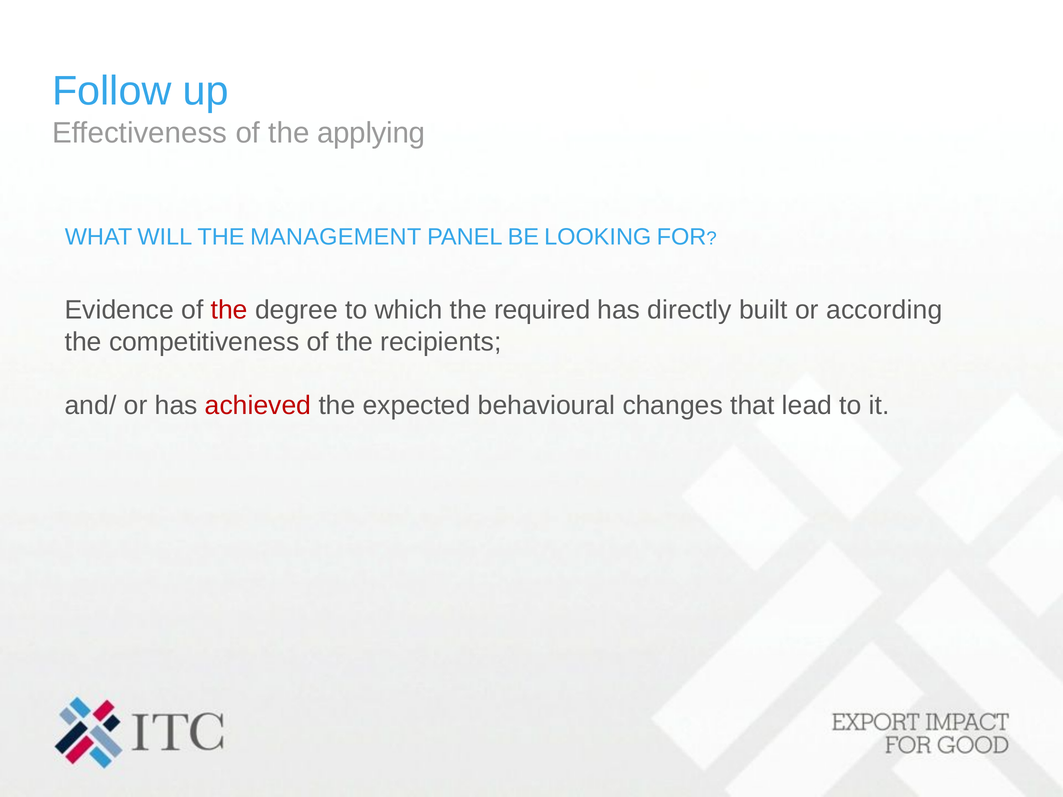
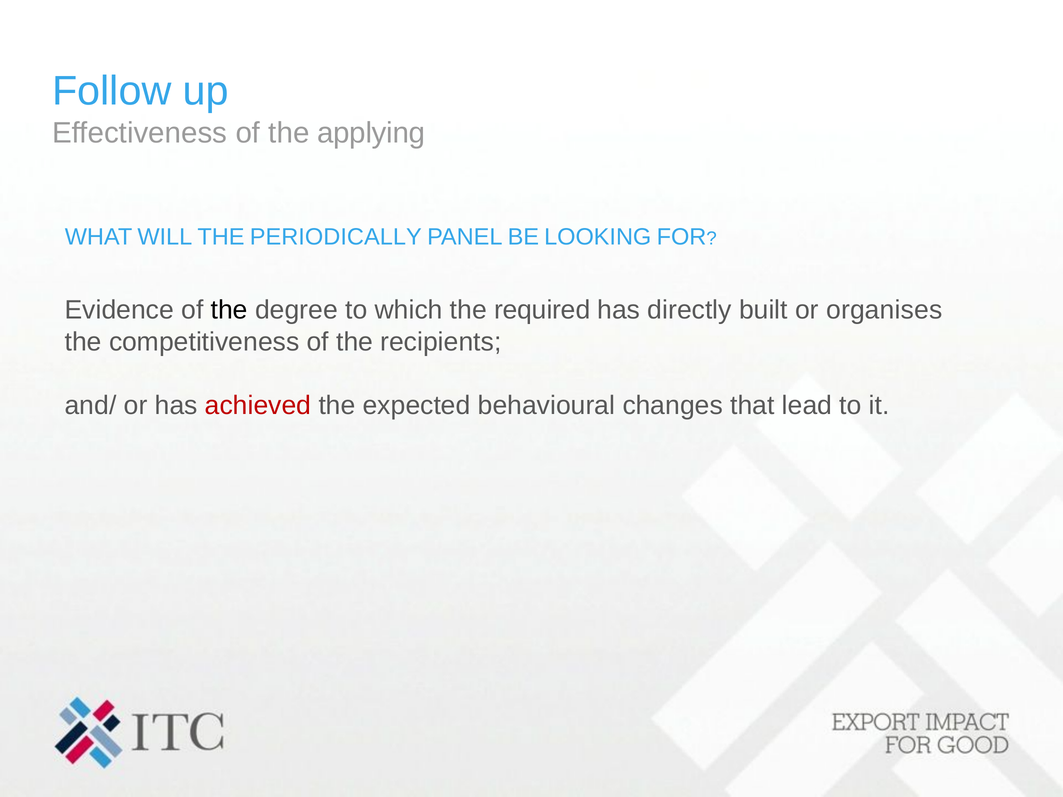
MANAGEMENT: MANAGEMENT -> PERIODICALLY (336, 237)
the colour: red -> black (229, 310)
according: according -> organises (884, 310)
